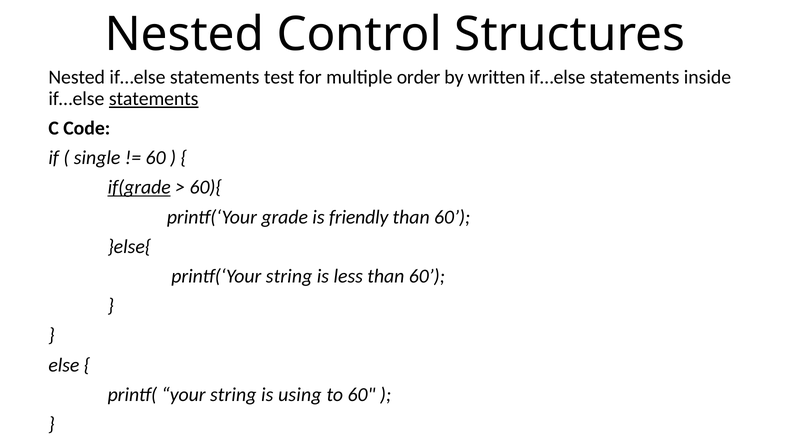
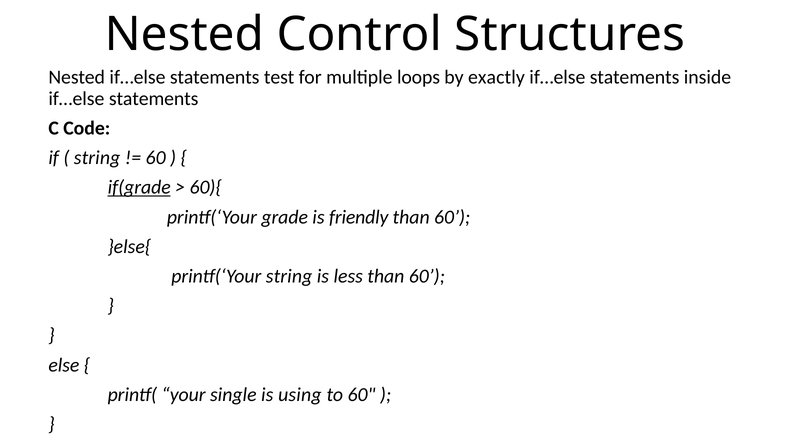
order: order -> loops (419, 77)
written: written -> exactly (496, 77)
statements underline: present -> none (154, 99)
single: single -> string (97, 158)
your string: string -> single (233, 394)
